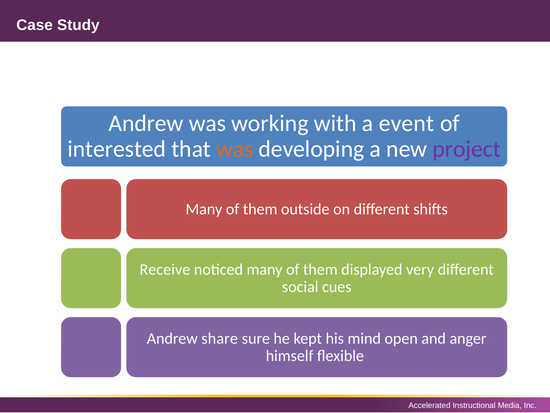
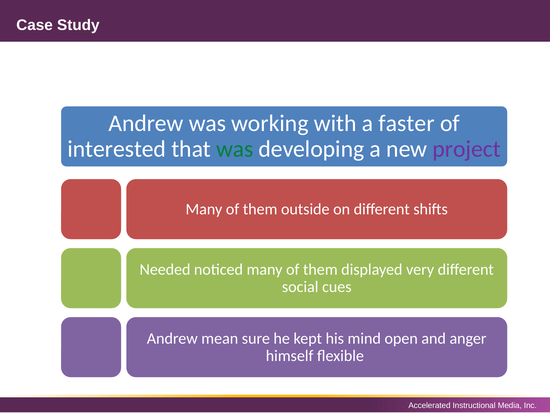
event: event -> faster (407, 123)
was colour: orange -> green (235, 149)
Receive: Receive -> Needed (165, 269)
share: share -> mean (220, 338)
